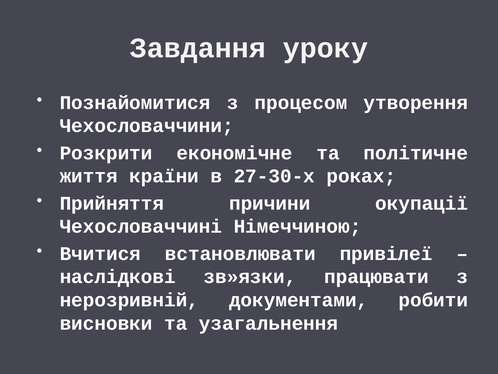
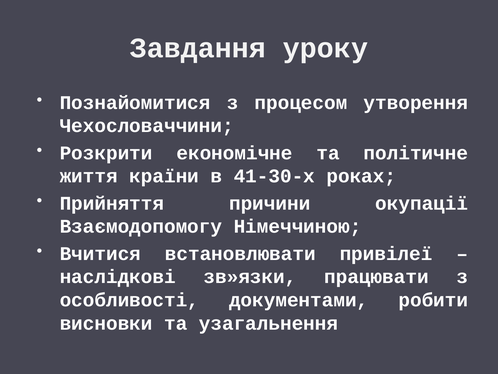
27-30-х: 27-30-х -> 41-30-х (274, 176)
Чехословаччині: Чехословаччині -> Взаємодопомогу (141, 226)
нерозривній: нерозривній -> особливості (129, 300)
